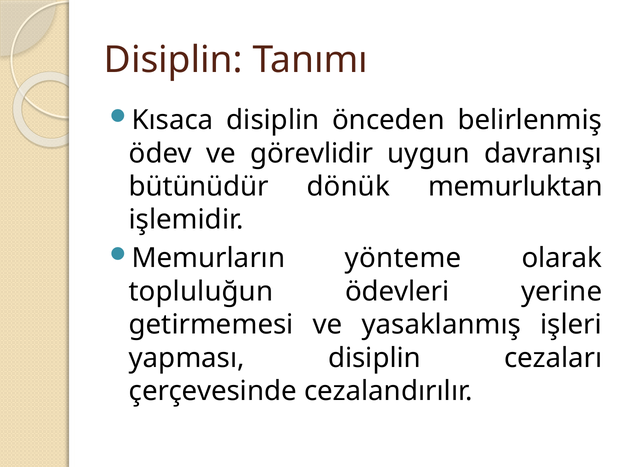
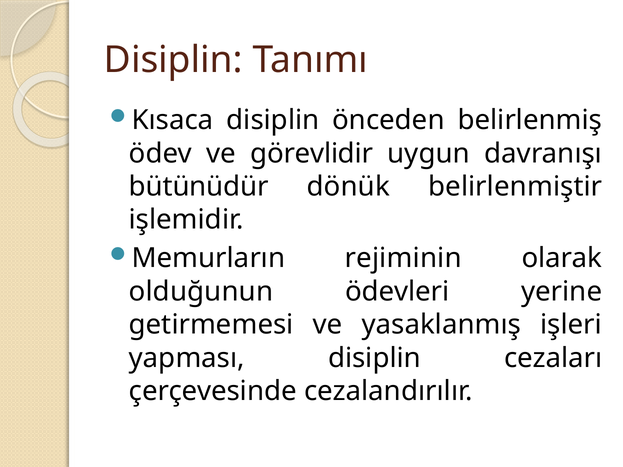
memurluktan: memurluktan -> belirlenmiştir (515, 187)
yönteme: yönteme -> rejiminin (403, 258)
topluluğun: topluluğun -> olduğunun (201, 292)
